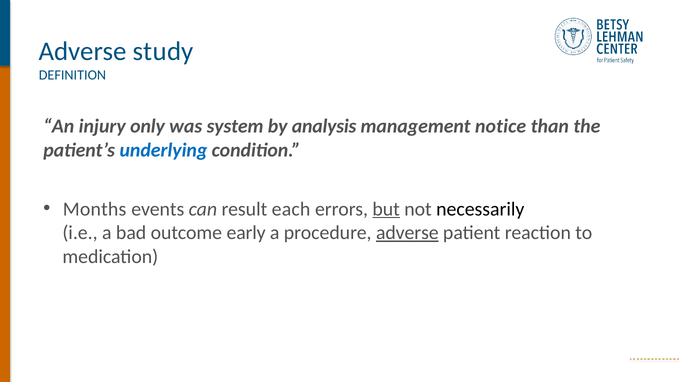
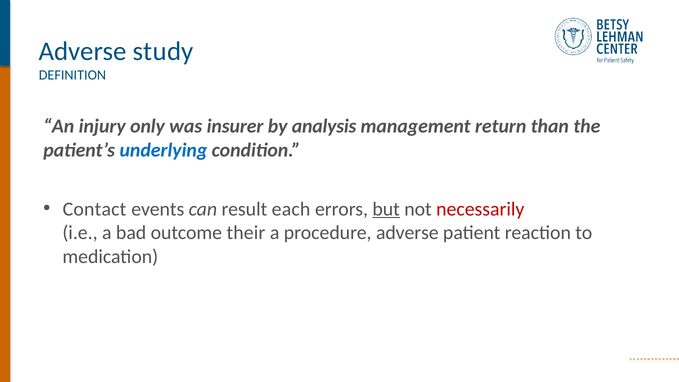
system: system -> insurer (235, 126)
notice: notice -> return (501, 126)
Months: Months -> Contact (95, 209)
necessarily colour: black -> red (480, 209)
early: early -> their (246, 233)
adverse underline: present -> none (407, 233)
